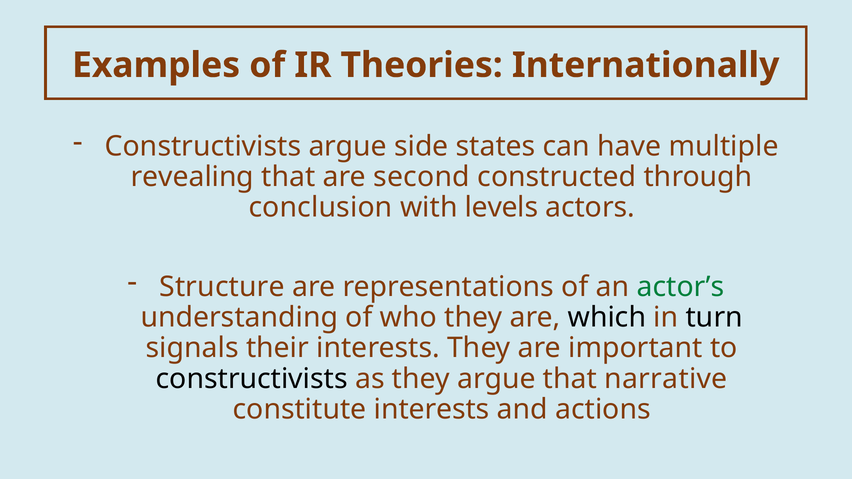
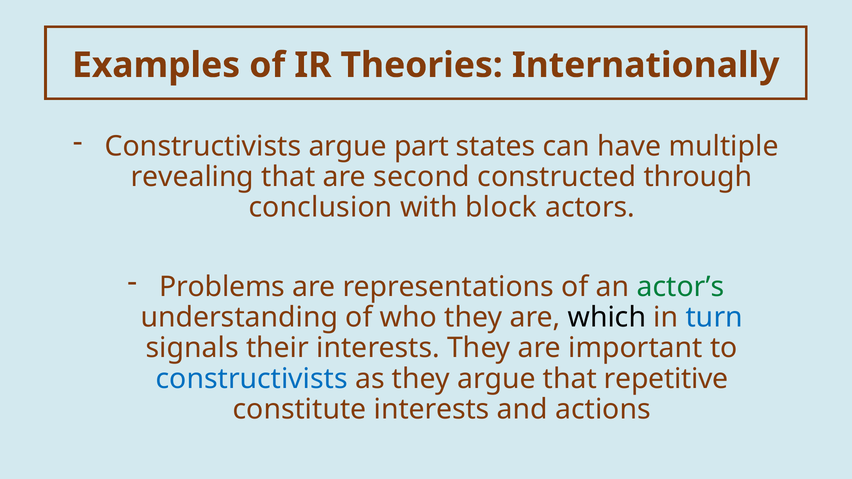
side: side -> part (421, 146)
levels: levels -> block (501, 208)
Structure: Structure -> Problems (222, 287)
turn colour: black -> blue (714, 318)
constructivists colour: black -> blue (252, 379)
narrative: narrative -> repetitive (666, 379)
